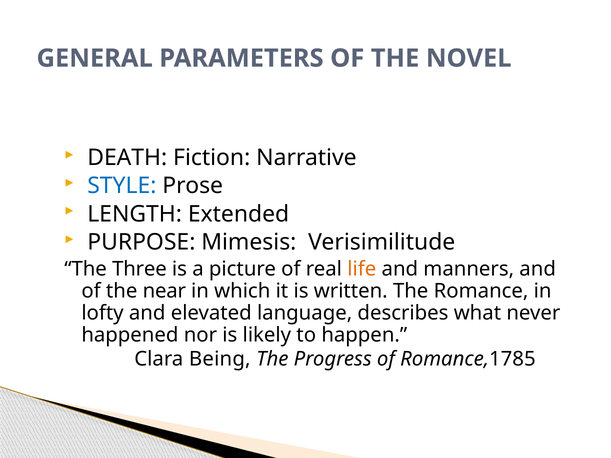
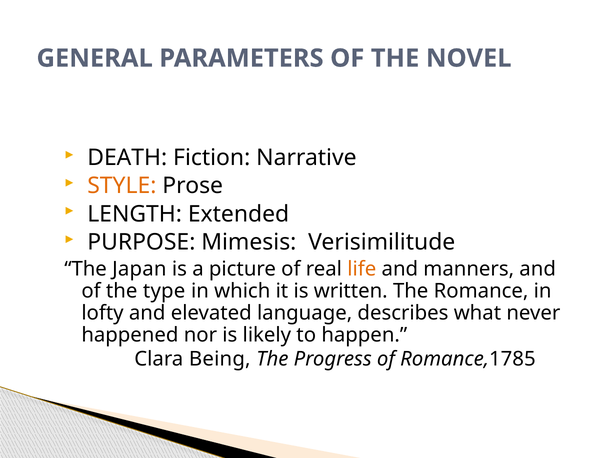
STYLE colour: blue -> orange (122, 186)
Three: Three -> Japan (139, 269)
near: near -> type (164, 291)
